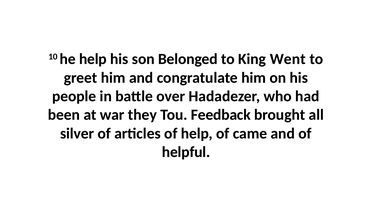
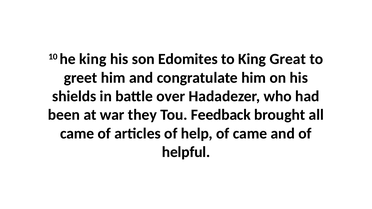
he help: help -> king (93, 59)
Belonged: Belonged -> Edomites (188, 59)
Went: Went -> Great (288, 59)
people: people -> shields (74, 96)
silver: silver -> came (77, 134)
